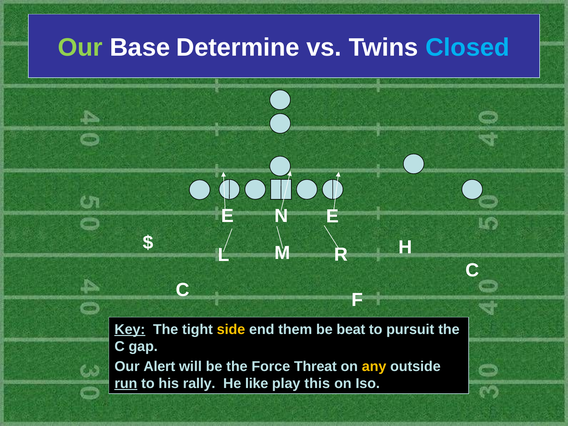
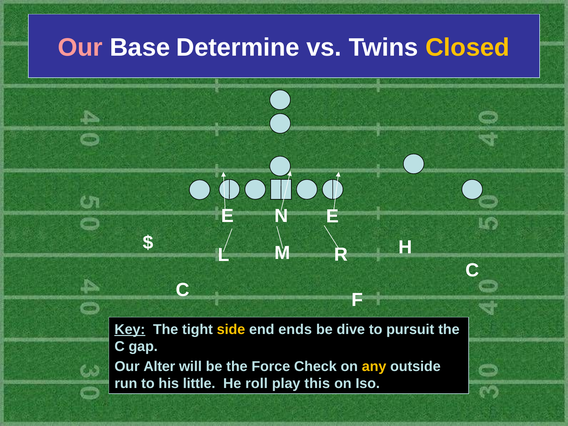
Our colour: light green -> pink (80, 48)
Closed colour: light blue -> yellow (467, 48)
them: them -> ends (295, 329)
beat: beat -> dive (351, 329)
Alert: Alert -> Alter (159, 366)
Threat: Threat -> Check (315, 366)
run underline: present -> none (126, 383)
rally: rally -> little (199, 383)
like: like -> roll (257, 383)
